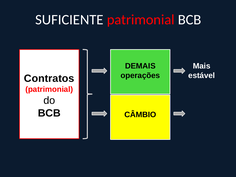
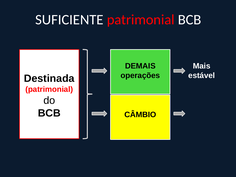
Contratos: Contratos -> Destinada (49, 78)
